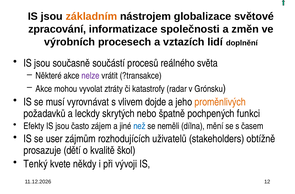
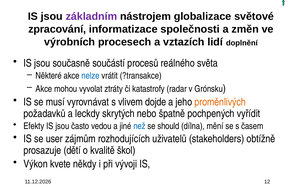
základním colour: orange -> purple (91, 16)
nelze colour: purple -> blue (91, 76)
funkci: funkci -> vyřídit (249, 114)
zájem: zájem -> vedou (101, 126)
neměli: neměli -> should (168, 126)
Tenký: Tenký -> Výkon (36, 164)
